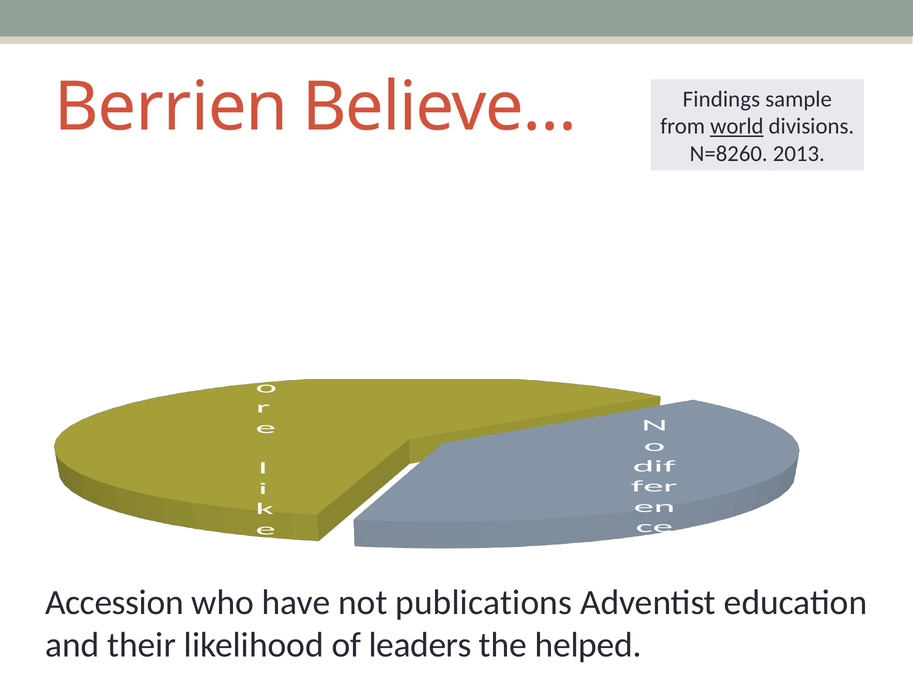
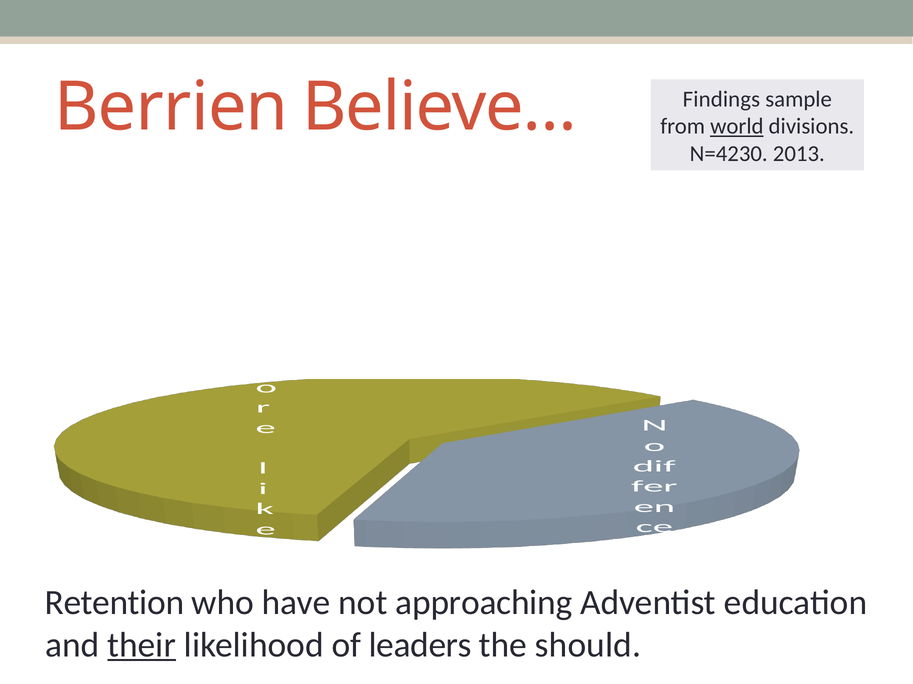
N=8260: N=8260 -> N=4230 (729, 154)
Accession: Accession -> Retention (114, 603)
publications: publications -> approaching (484, 603)
their underline: none -> present (142, 646)
helped: helped -> should (588, 646)
